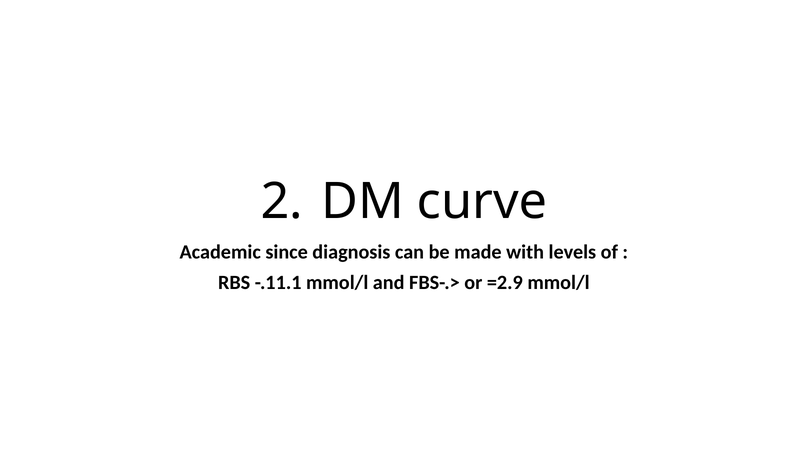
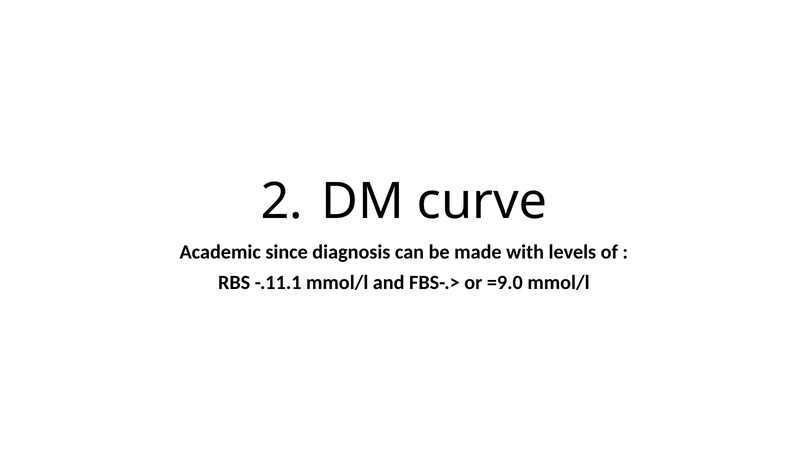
=2.9: =2.9 -> =9.0 (505, 283)
